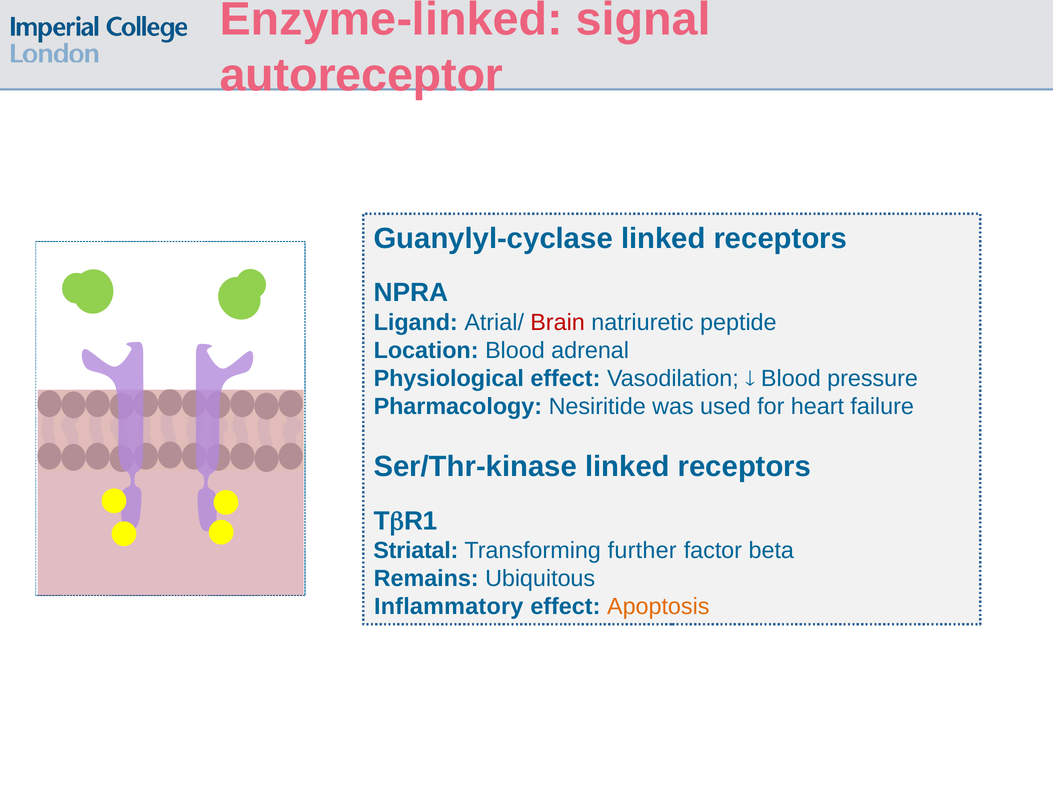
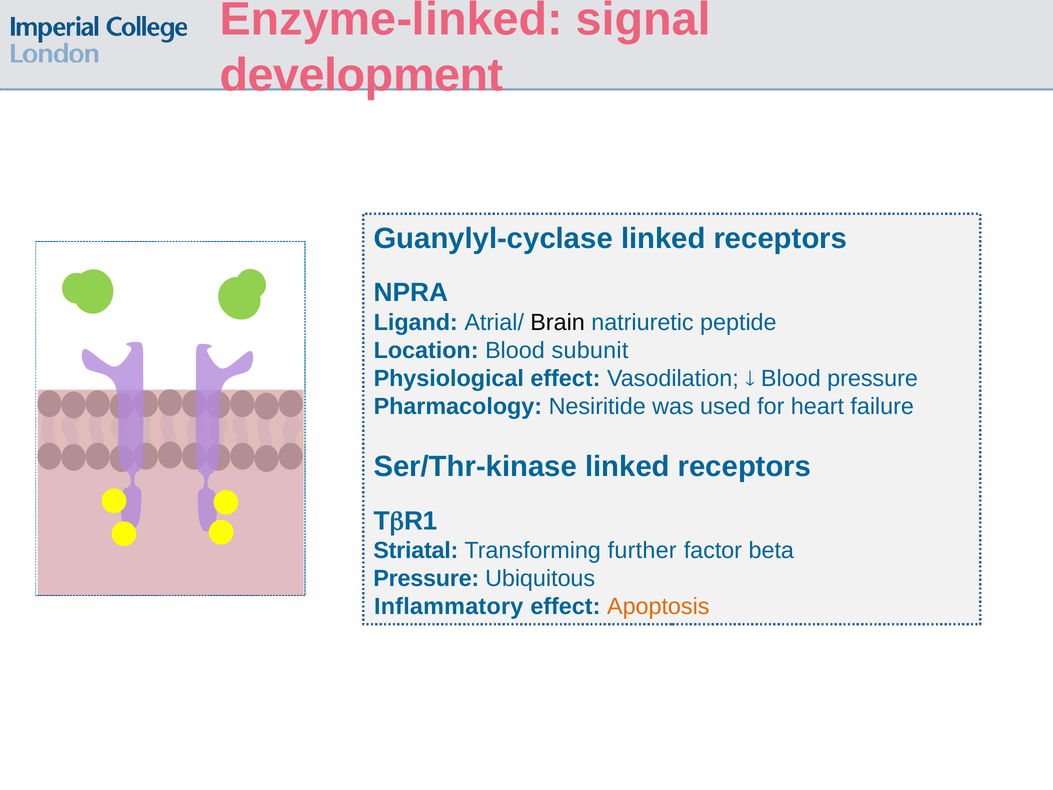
autoreceptor: autoreceptor -> development (362, 75)
Brain colour: red -> black (558, 322)
adrenal: adrenal -> subunit (590, 350)
Remains: Remains -> Pressure (426, 578)
